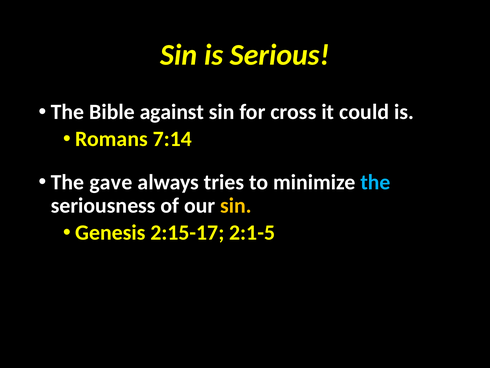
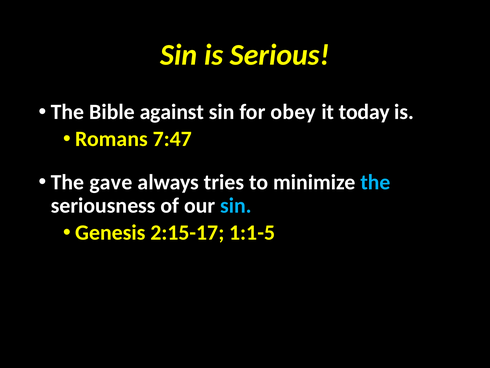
cross: cross -> obey (293, 112)
could: could -> today (364, 112)
7:14: 7:14 -> 7:47 (172, 139)
sin colour: yellow -> light blue (236, 205)
2:1-5: 2:1-5 -> 1:1-5 (252, 232)
